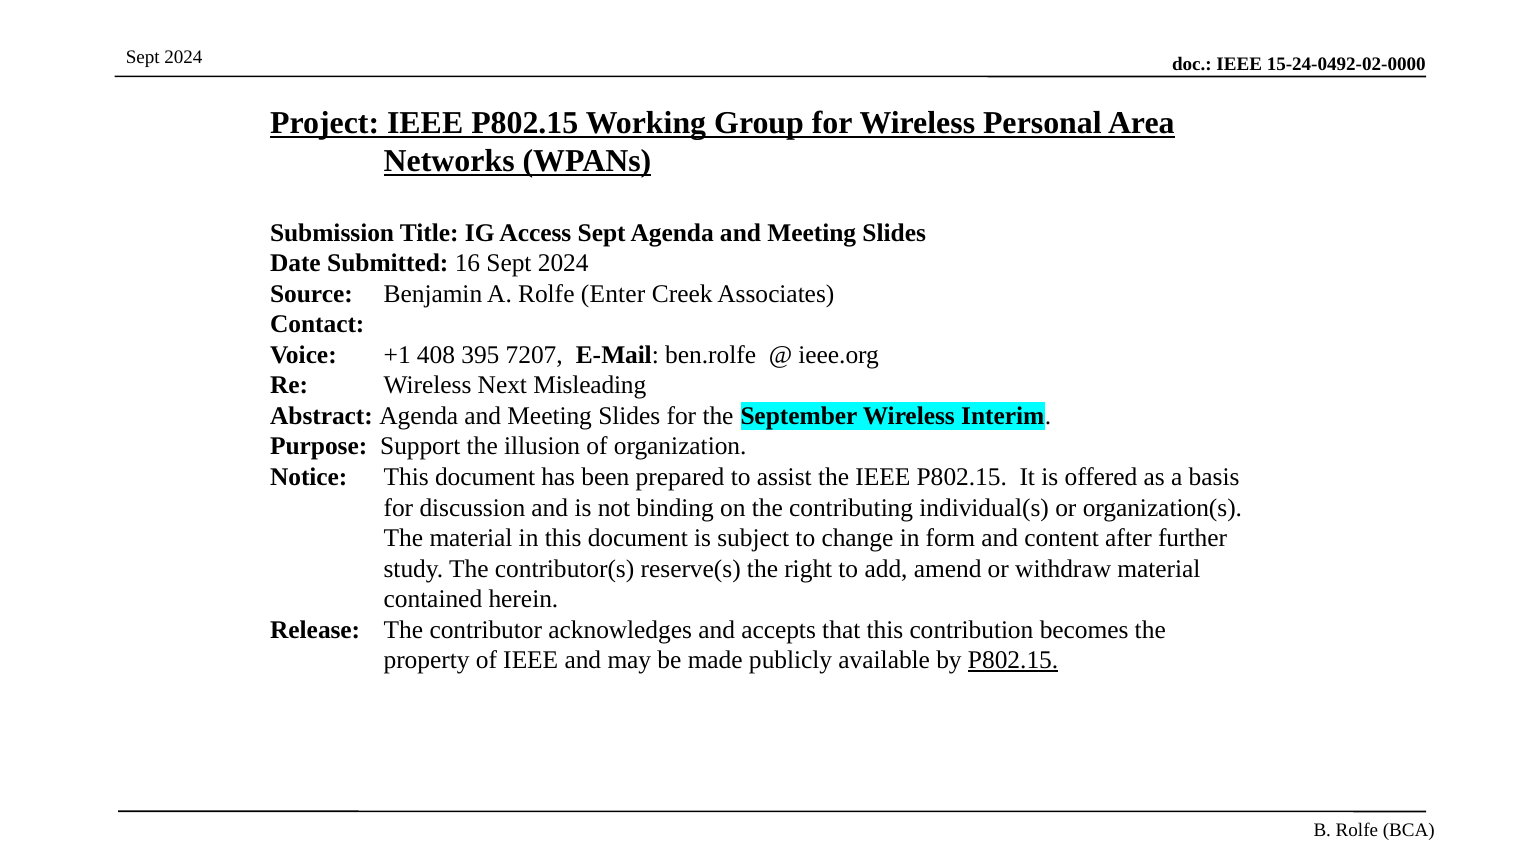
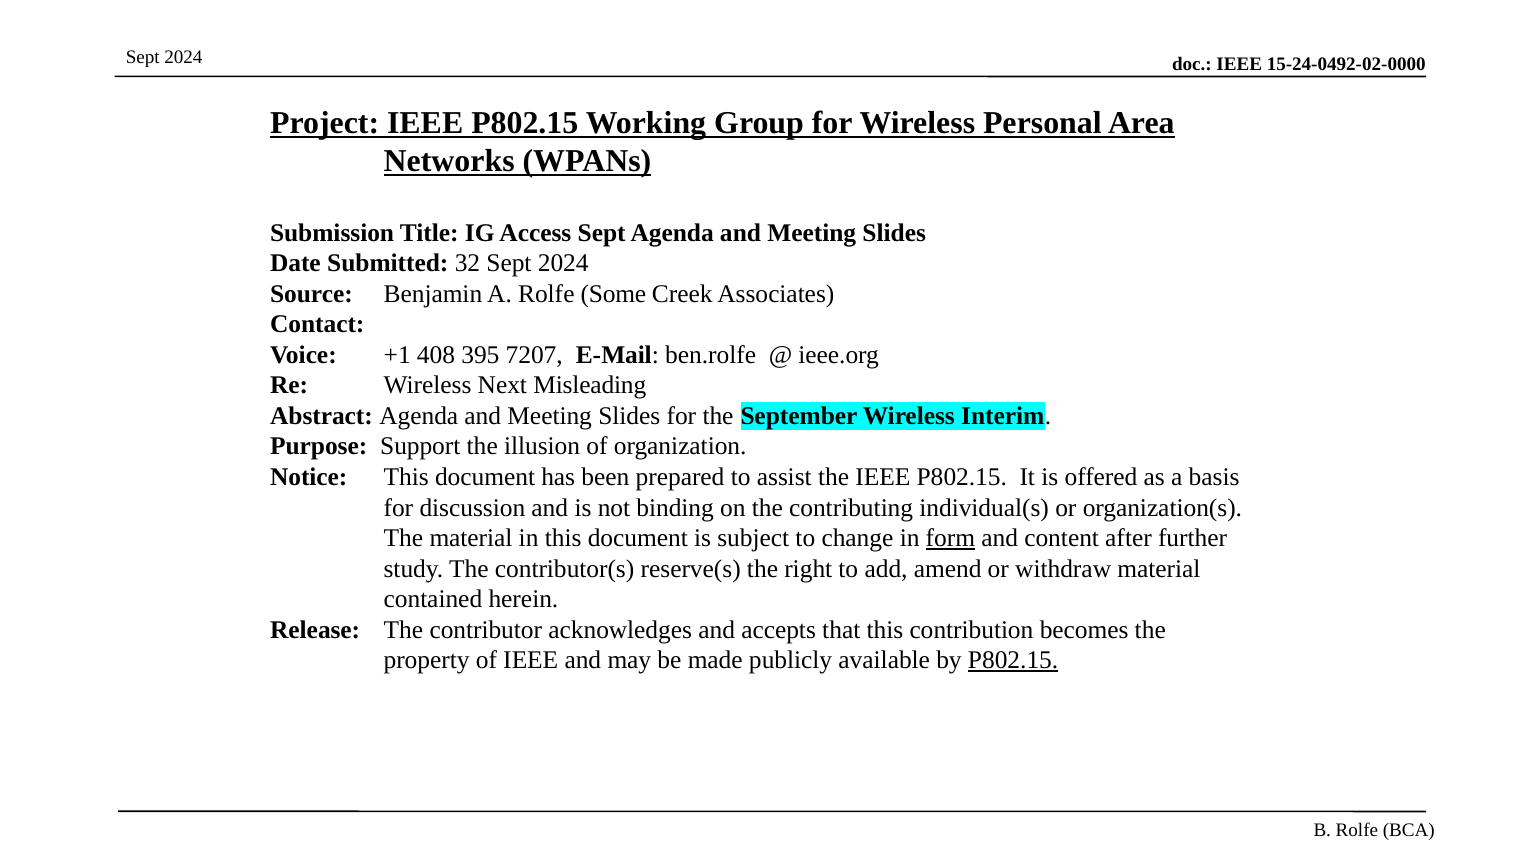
16: 16 -> 32 (468, 264)
Enter: Enter -> Some (613, 294)
form underline: none -> present (950, 538)
